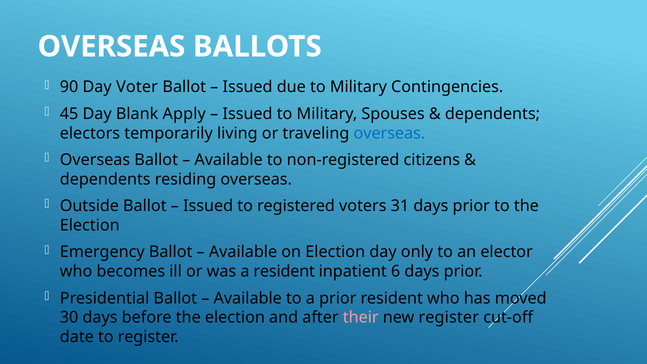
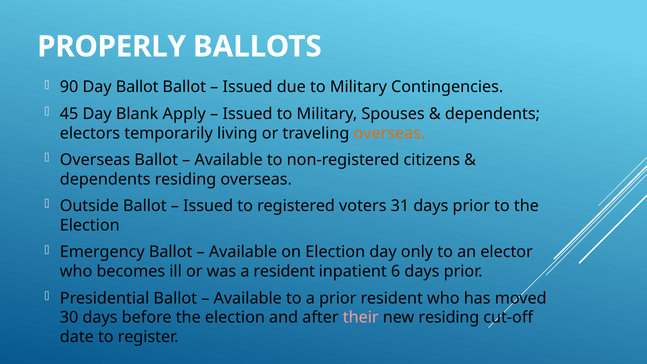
OVERSEAS: OVERSEAS -> PROPERLY (112, 47)
Day Voter: Voter -> Ballot (137, 87)
overseas colour: blue -> orange (389, 133)
new register: register -> residing (449, 318)
